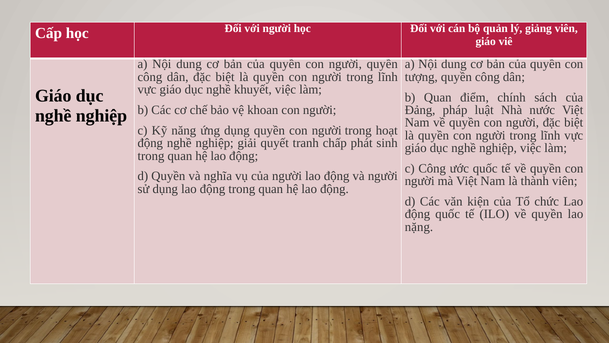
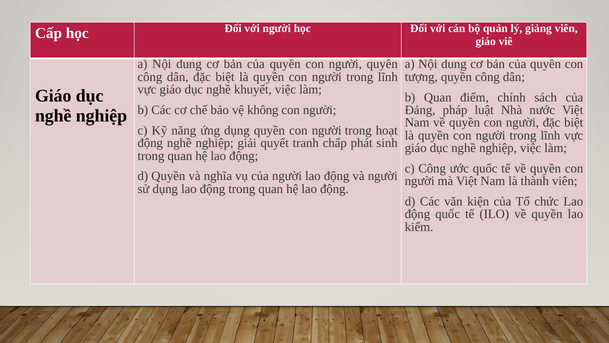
khoan: khoan -> không (263, 110)
nặng: nặng -> kiểm (419, 227)
